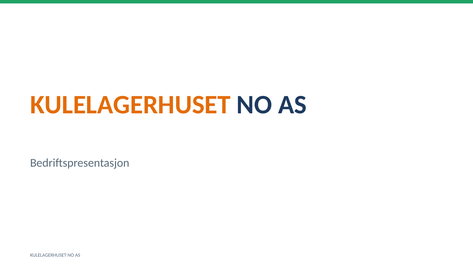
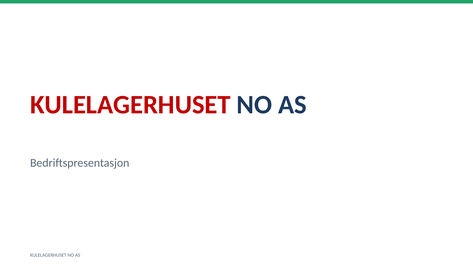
KULELAGERHUSET colour: orange -> red (130, 105)
